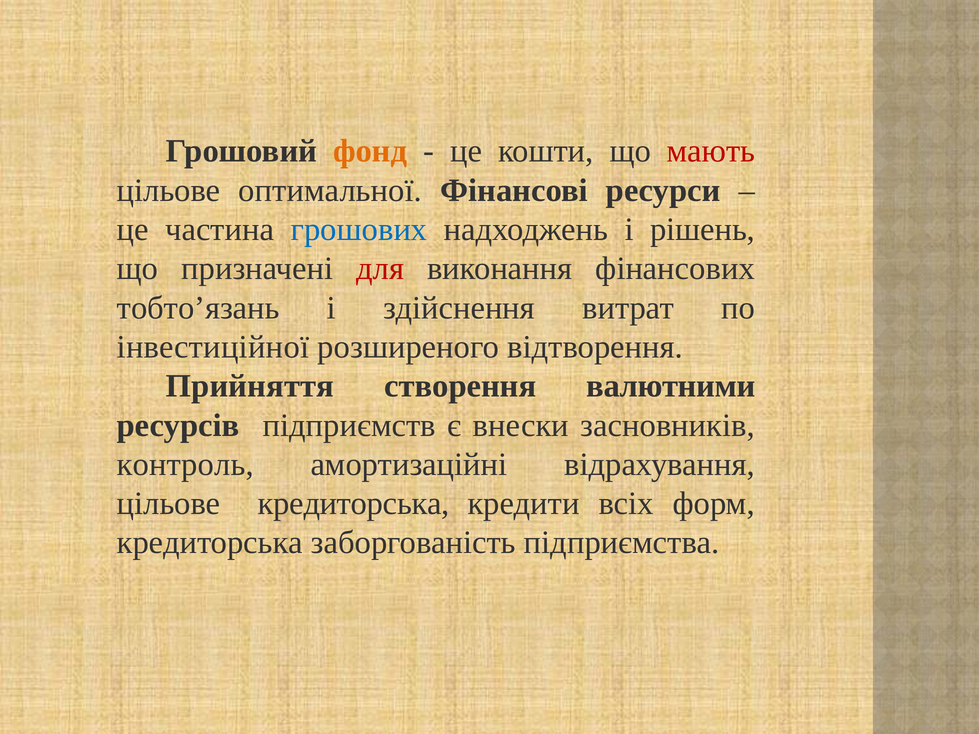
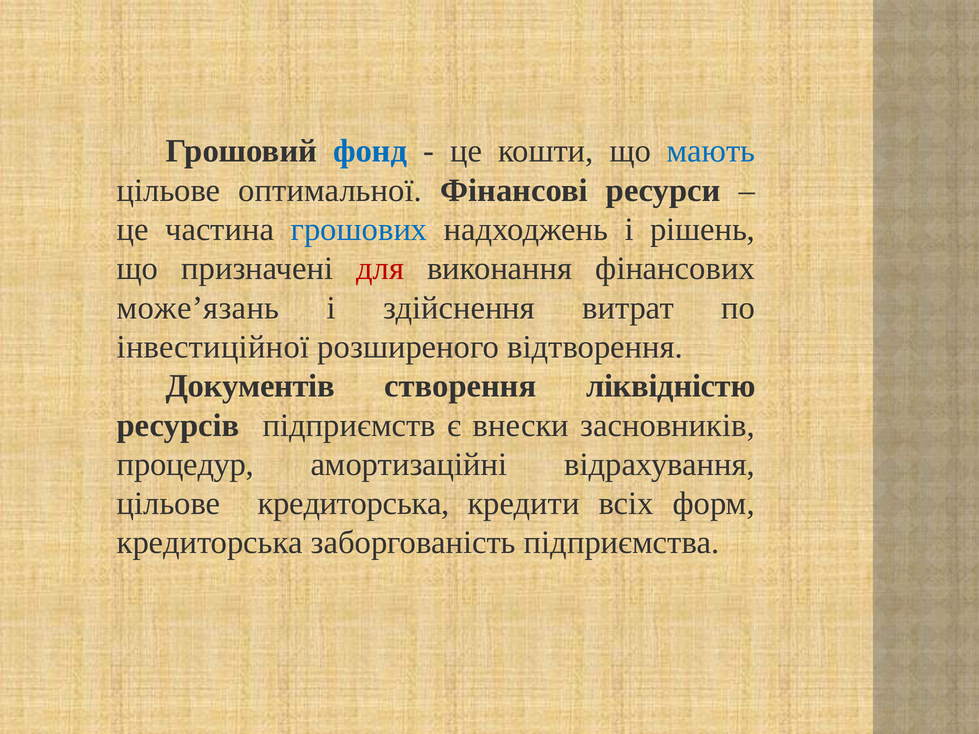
фонд colour: orange -> blue (370, 151)
мають colour: red -> blue (711, 151)
тобто’язань: тобто’язань -> може’язань (198, 308)
Прийняття: Прийняття -> Документів (250, 386)
валютними: валютними -> ліквідністю (671, 386)
контроль: контроль -> процедур (185, 465)
